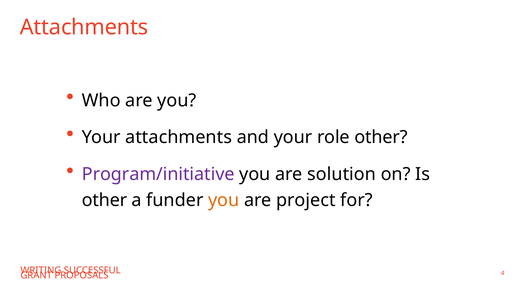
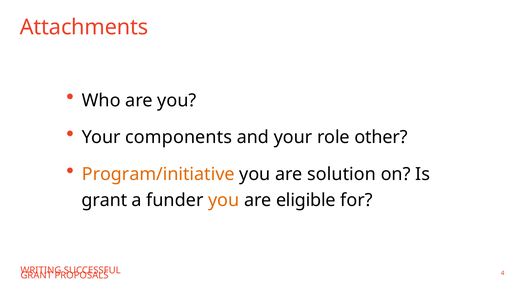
Your attachments: attachments -> components (179, 137)
Program/initiative colour: purple -> orange (158, 174)
other: other -> grant (104, 200)
project: project -> eligible (306, 200)
